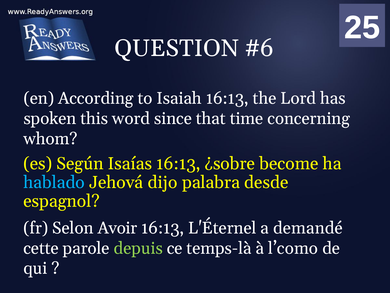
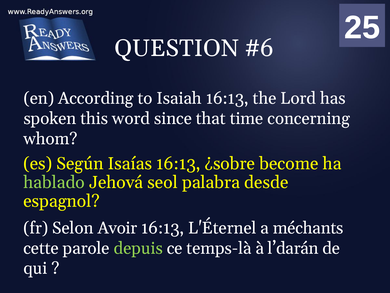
hablado colour: light blue -> light green (54, 182)
dijo: dijo -> seol (163, 182)
demandé: demandé -> méchants (308, 228)
l’como: l’como -> l’darán (293, 248)
